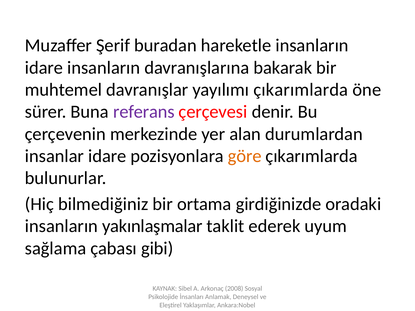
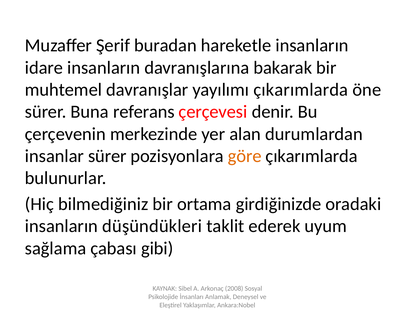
referans colour: purple -> black (144, 112)
insanlar idare: idare -> sürer (107, 156)
yakınlaşmalar: yakınlaşmalar -> düşündükleri (152, 226)
